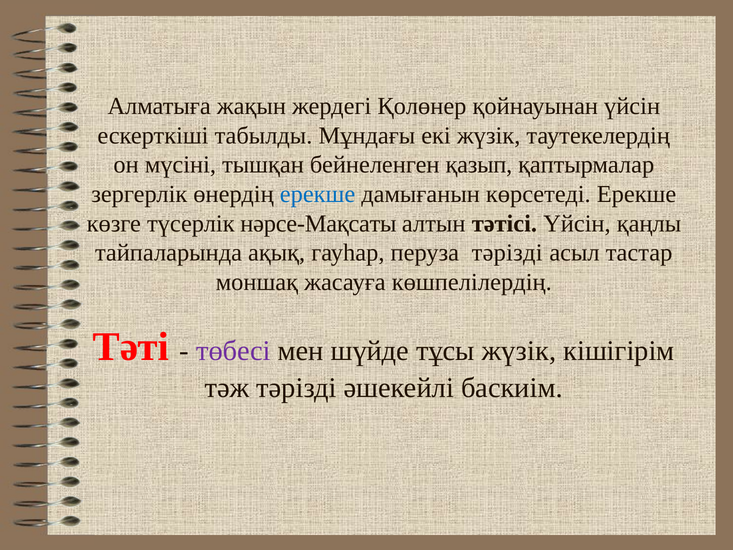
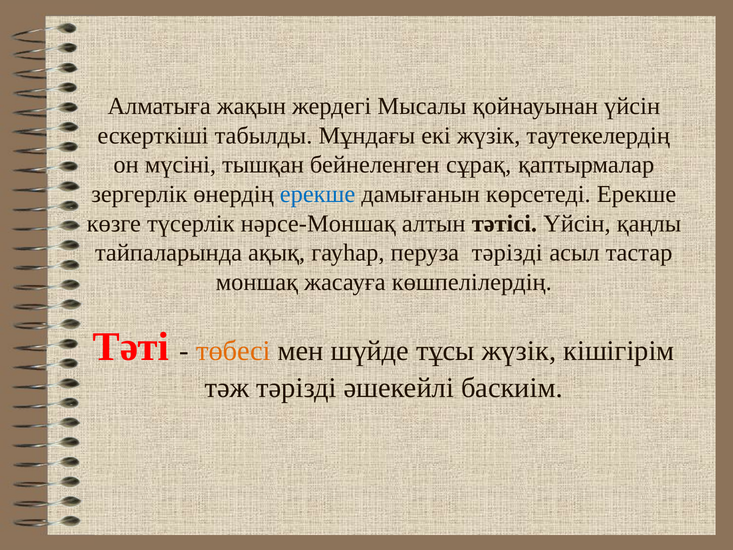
Қолөнер: Қолөнер -> Мысалы (422, 106)
қазып: қазып -> сұрақ (479, 165)
нәрсе-Мақсаты: нәрсе-Мақсаты -> нәрсе-Моншақ (318, 223)
төбесі colour: purple -> orange (233, 351)
